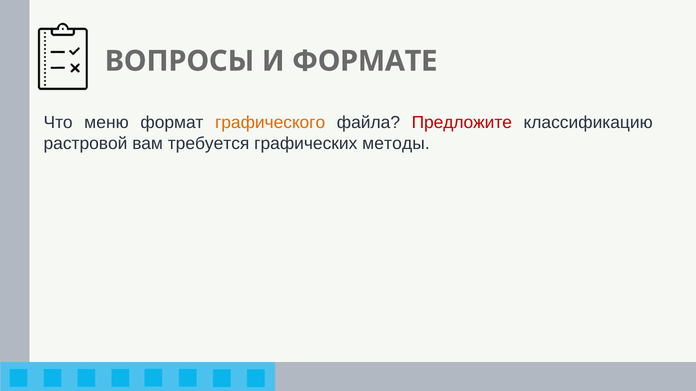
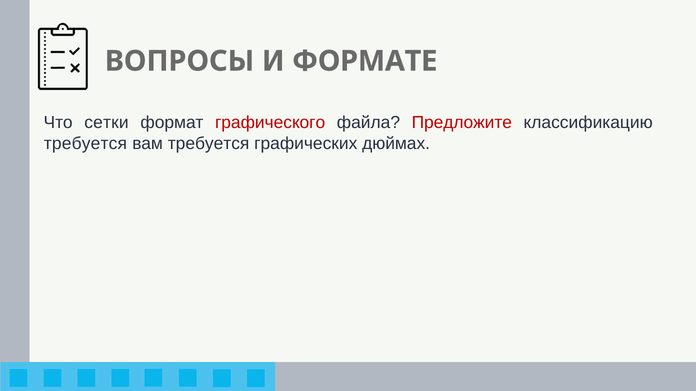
меню: меню -> сетки (106, 123)
графического colour: orange -> red (270, 123)
растровой: растровой -> требуется (85, 144)
методы: методы -> дюймах (396, 144)
